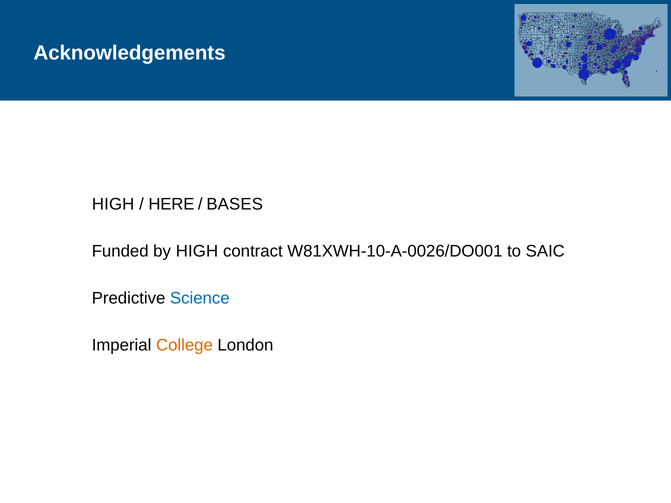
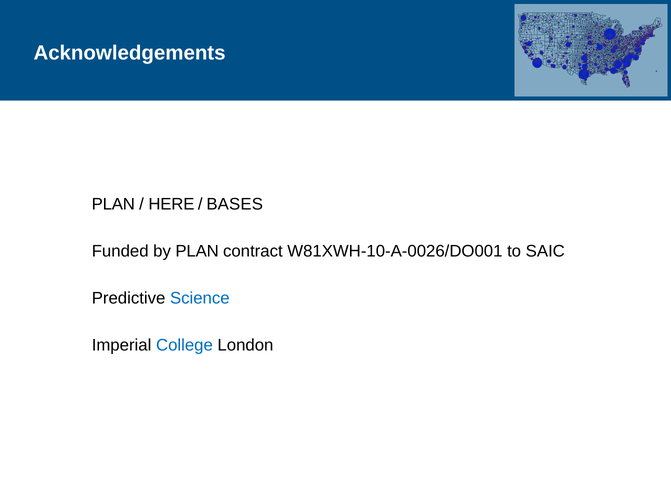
HIGH: HIGH -> PLAN (113, 204)
by HIGH: HIGH -> PLAN (197, 251)
College colour: orange -> blue (184, 345)
